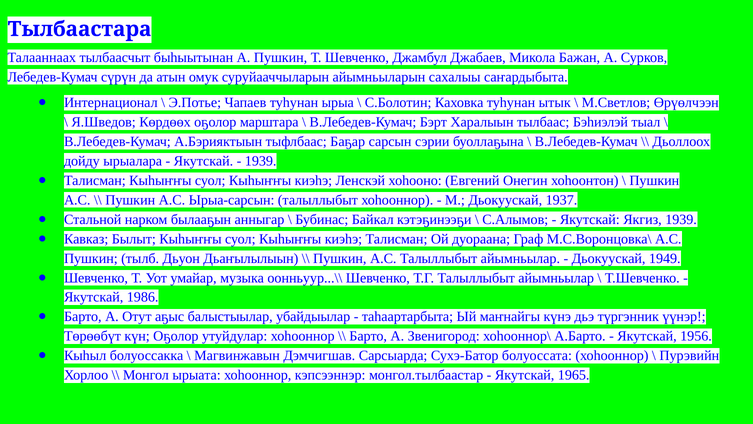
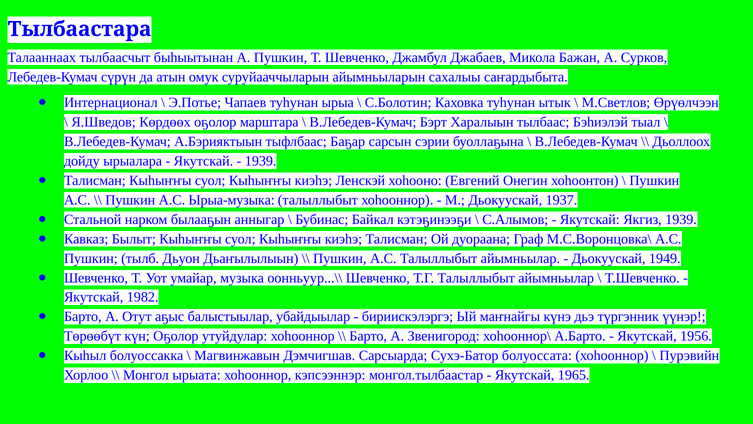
Ырыа-сарсын: Ырыа-сарсын -> Ырыа-музыка (232, 200)
1986: 1986 -> 1982 (143, 297)
таһаартарбыта: таһаартарбыта -> бириискэлэргэ (408, 316)
